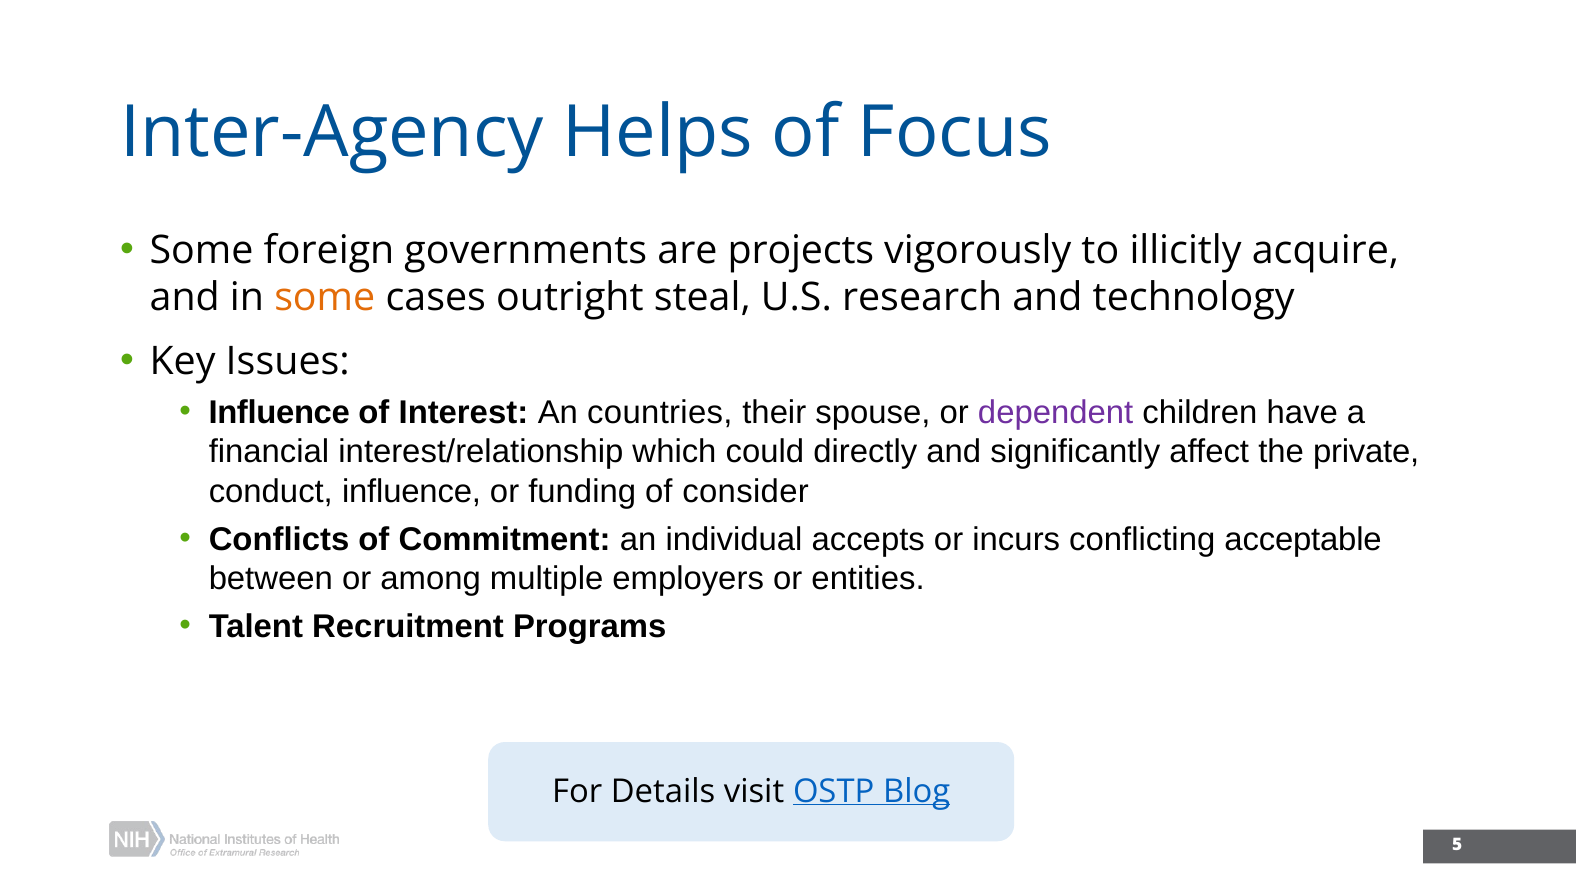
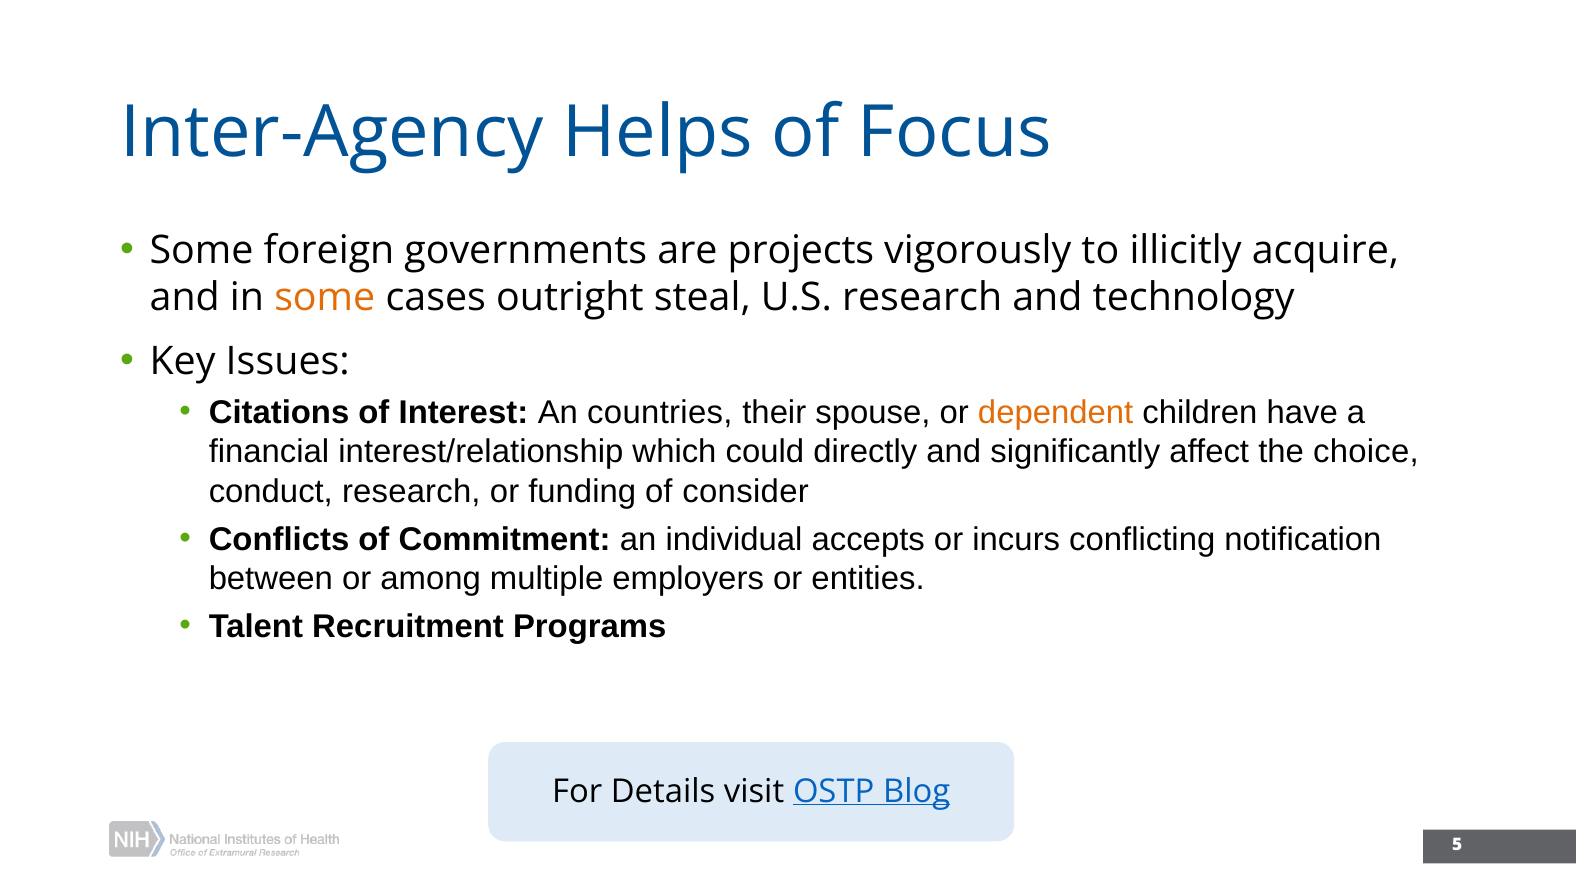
Influence: Influence -> Citations (279, 413)
dependent colour: purple -> orange (1056, 413)
private: private -> choice (1366, 452)
conduct influence: influence -> research (411, 492)
acceptable: acceptable -> notification (1303, 540)
